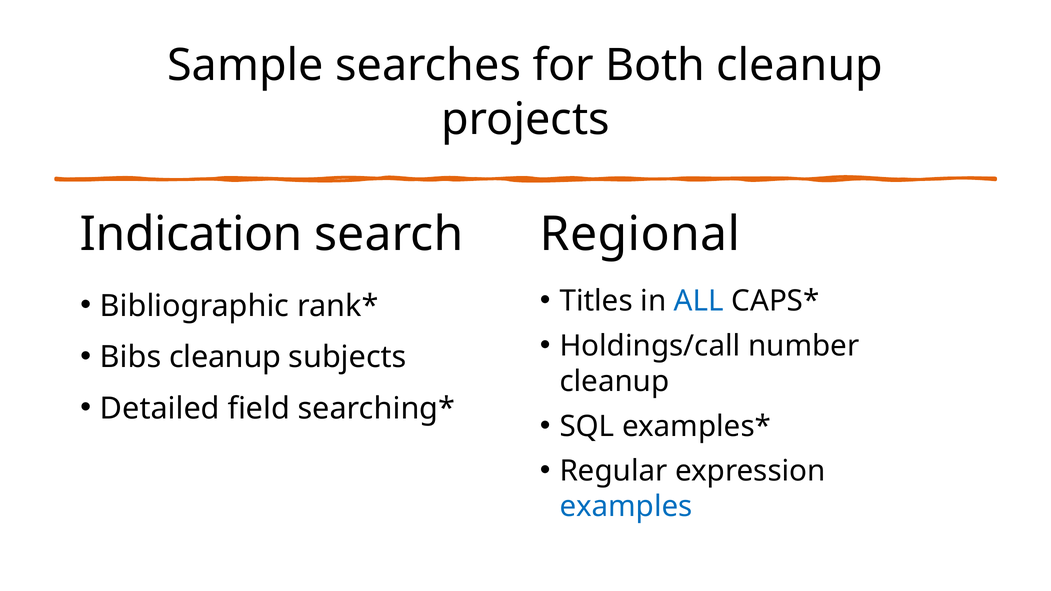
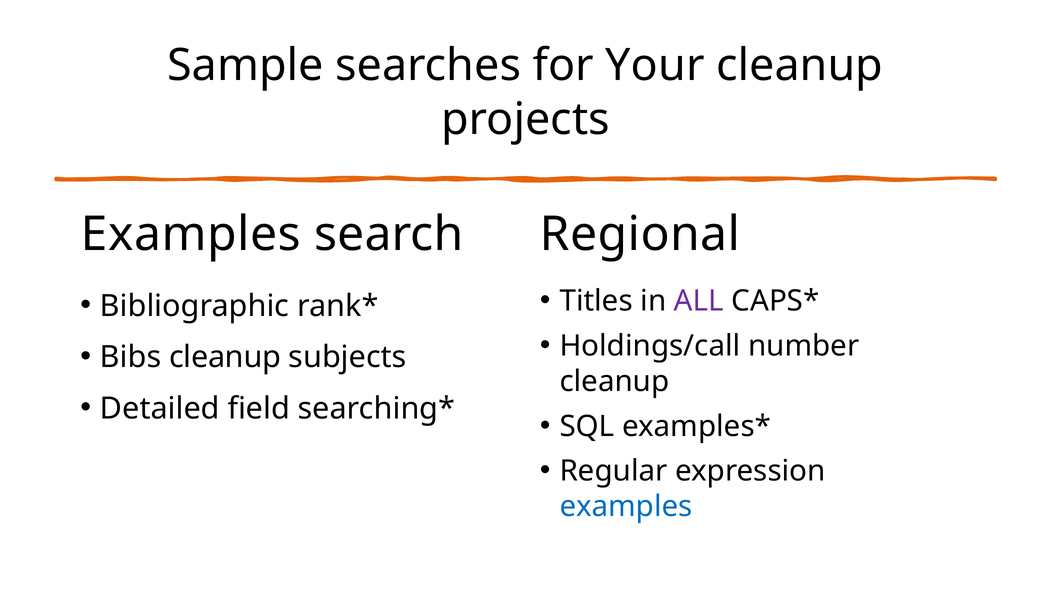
Both: Both -> Your (655, 65)
Indication: Indication -> Examples (191, 234)
ALL colour: blue -> purple (699, 301)
